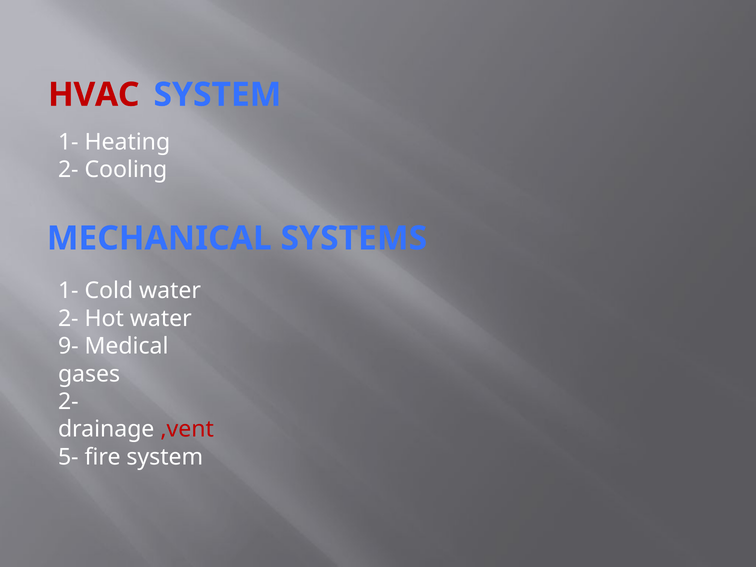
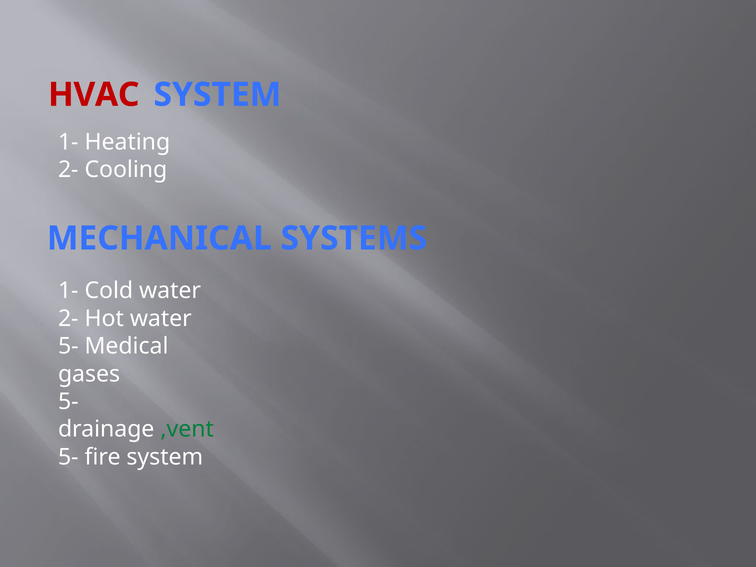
9-: 9- -> 5- (68, 346)
2-: 2- -> 5- (68, 402)
,vent colour: red -> green (187, 429)
